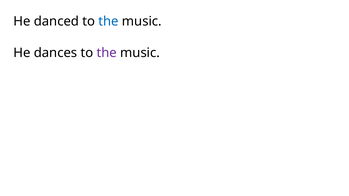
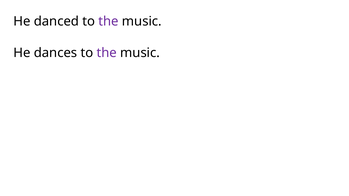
the colour: blue -> purple (109, 21)
